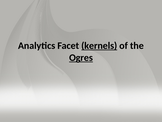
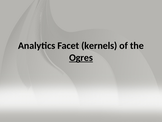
kernels underline: present -> none (99, 46)
